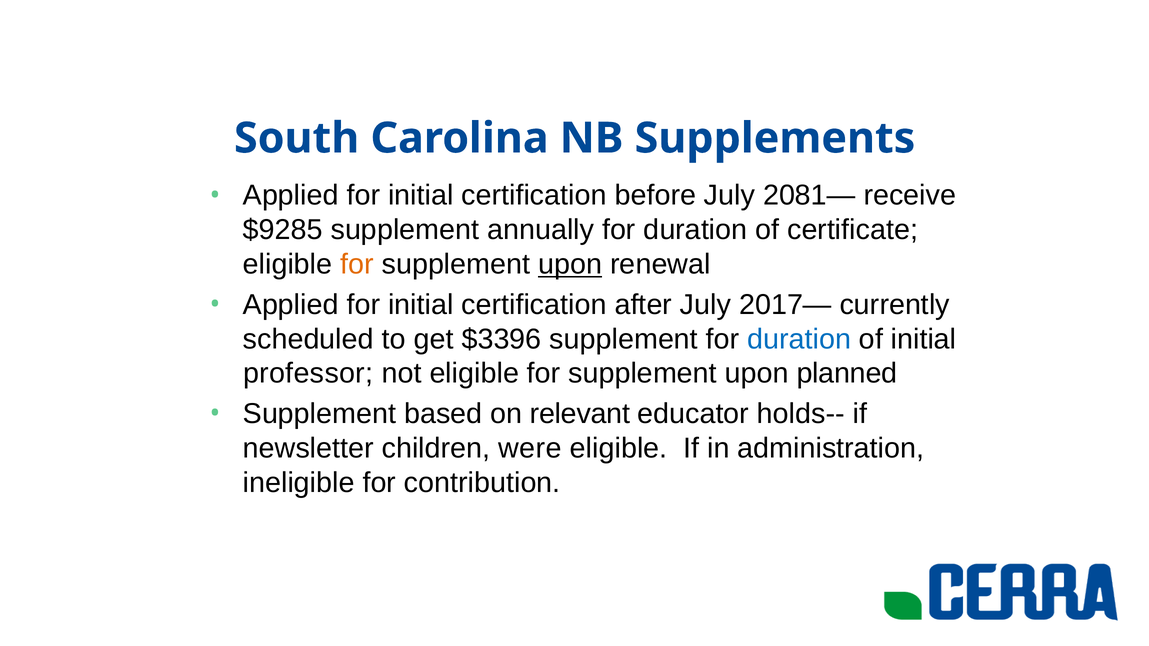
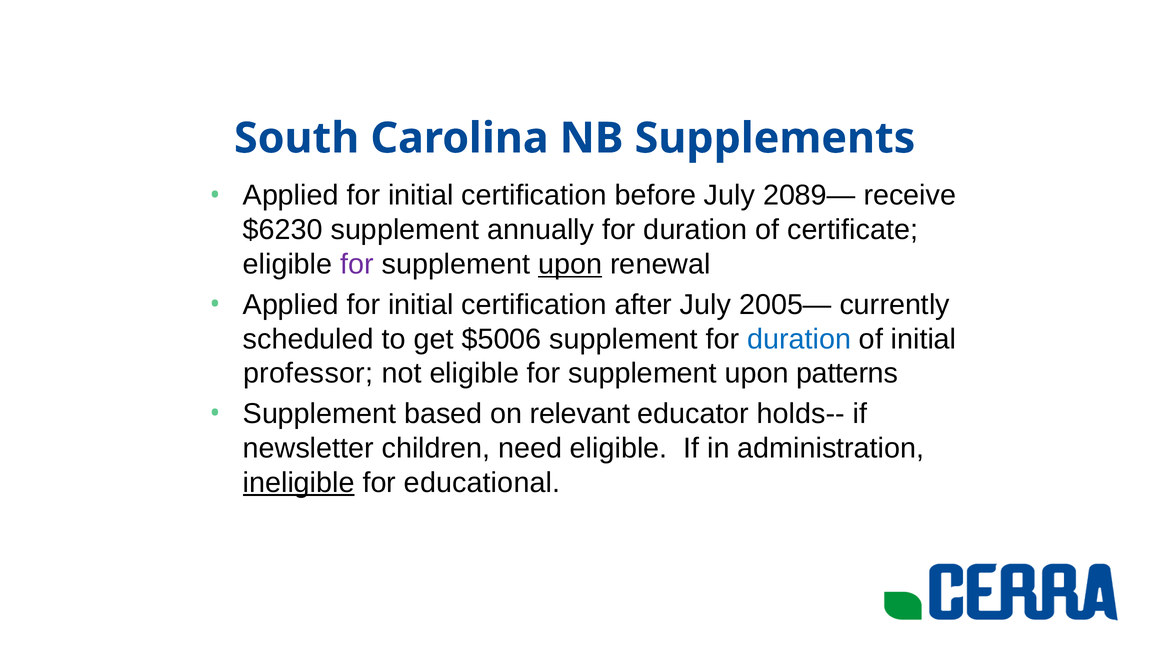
2081—: 2081— -> 2089— (809, 196)
$9285: $9285 -> $6230 (283, 230)
for colour: orange -> purple (357, 265)
2017—: 2017— -> 2005— (785, 305)
$3396: $3396 -> $5006 (502, 339)
planned: planned -> patterns (847, 374)
were: were -> need (530, 448)
ineligible underline: none -> present (299, 483)
contribution: contribution -> educational (482, 483)
